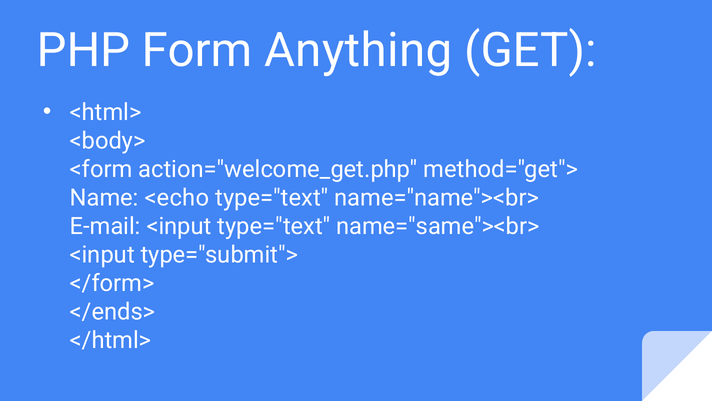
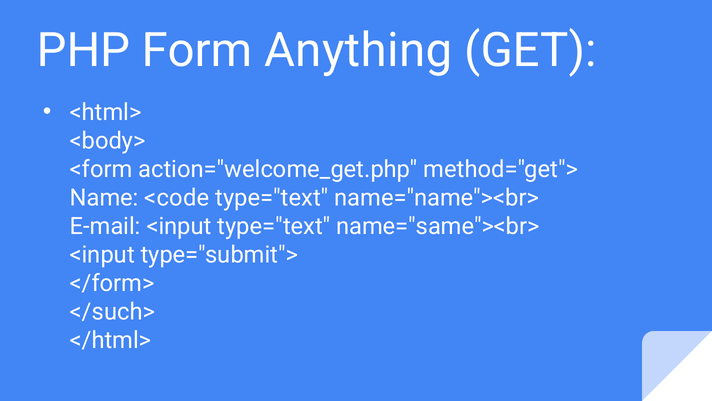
<echo: <echo -> <code (177, 197)
</ends>: </ends> -> </such> (112, 311)
